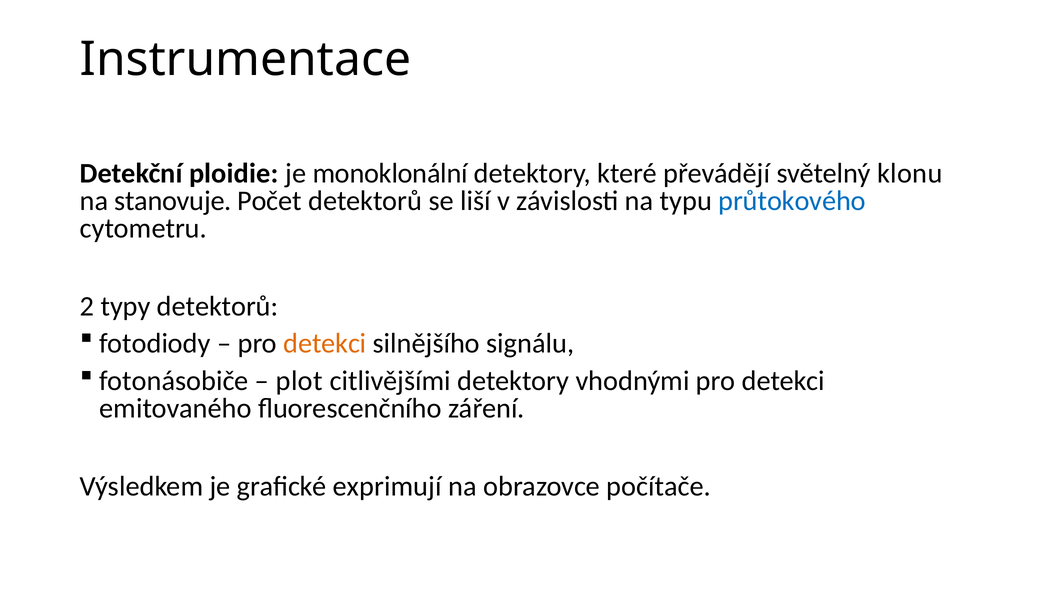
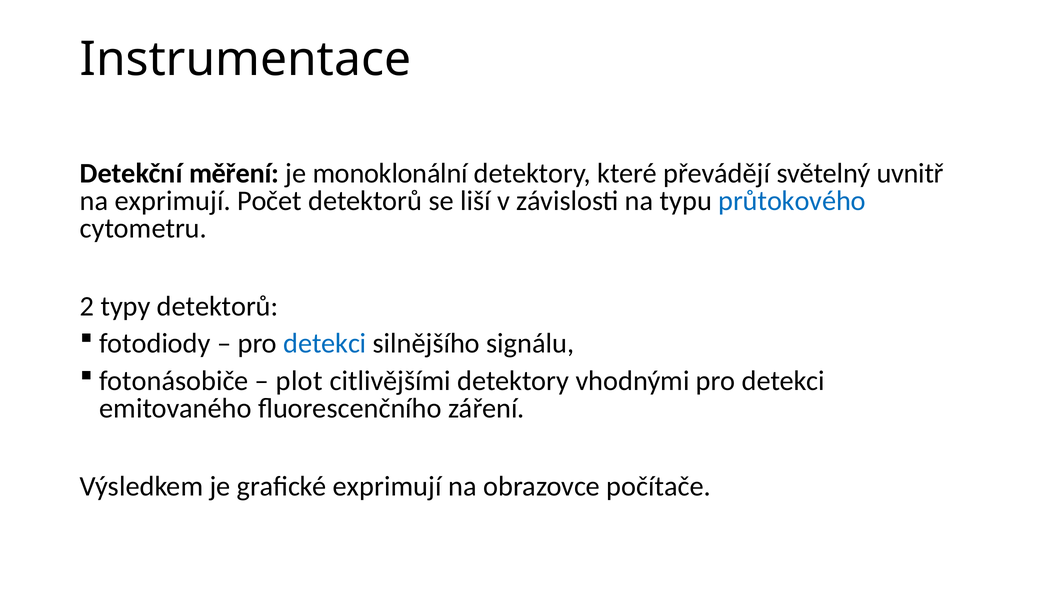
ploidie: ploidie -> měření (234, 173)
klonu: klonu -> uvnitř (910, 173)
na stanovuje: stanovuje -> exprimují (173, 201)
detekci colour: orange -> blue (325, 344)
